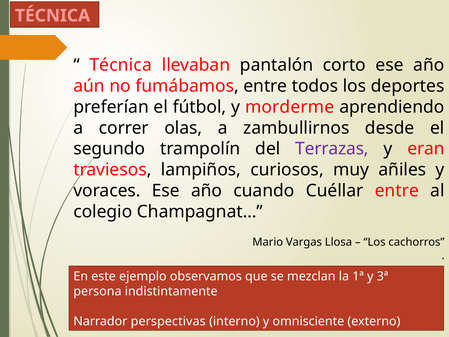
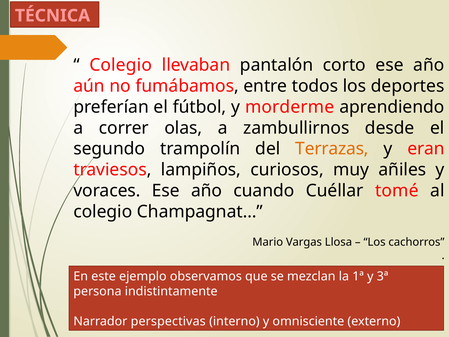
Técnica: Técnica -> Colegio (121, 65)
Terrazas colour: purple -> orange (332, 149)
Cuéllar entre: entre -> tomé (397, 191)
